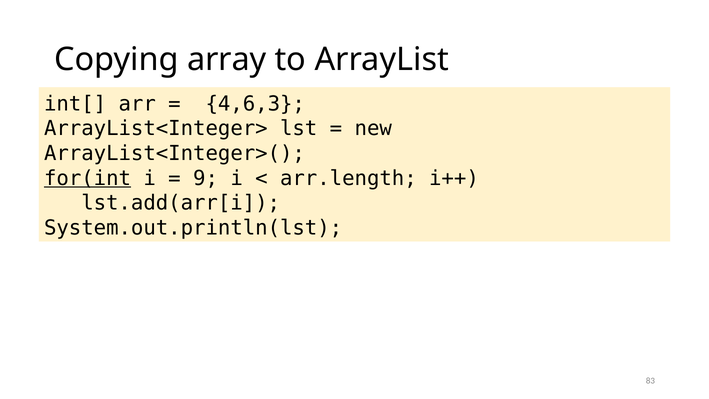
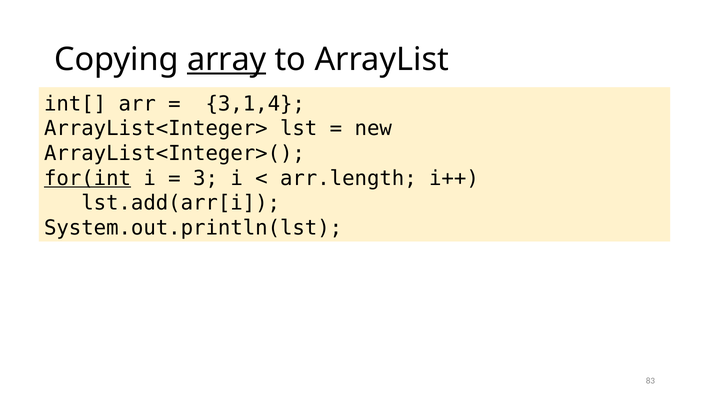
array underline: none -> present (227, 60)
4,6,3: 4,6,3 -> 3,1,4 (255, 104)
9: 9 -> 3 (206, 178)
